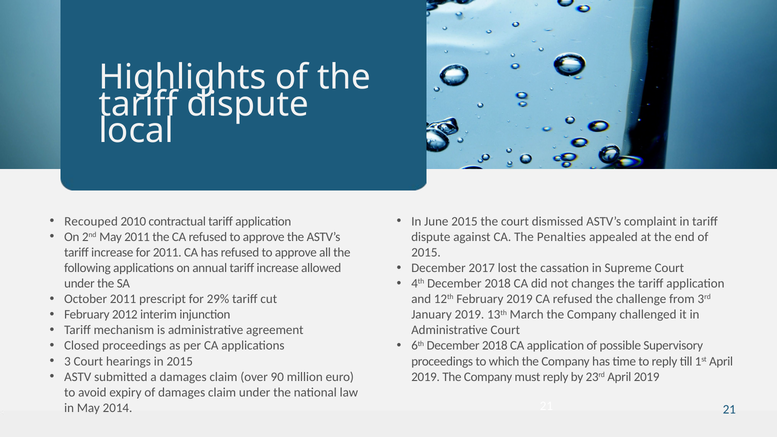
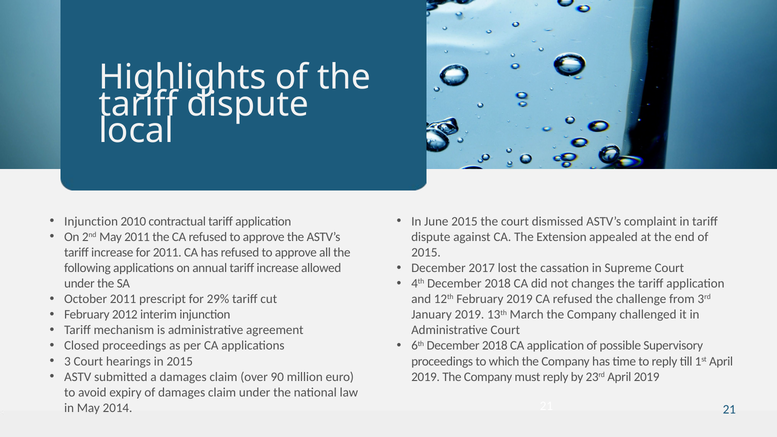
Recouped: Recouped -> Injunction (91, 221)
Penalties: Penalties -> Extension (562, 237)
